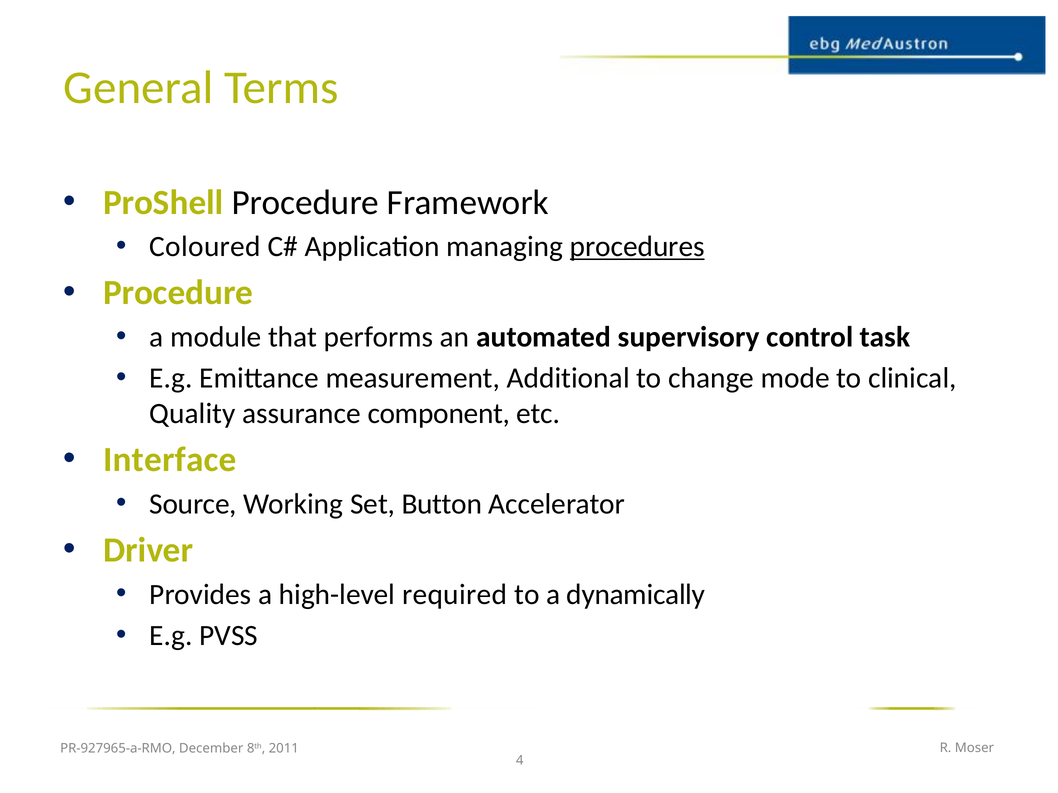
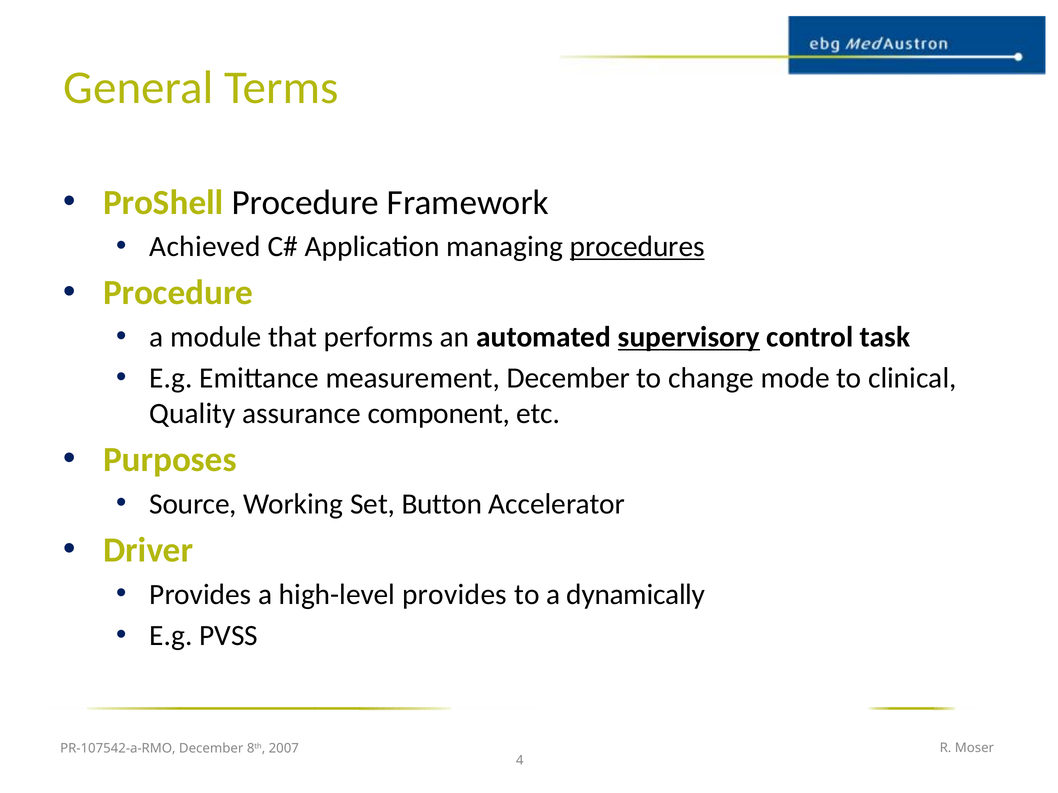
Coloured: Coloured -> Achieved (205, 247)
supervisory underline: none -> present (689, 337)
measurement Additional: Additional -> December (568, 378)
Interface: Interface -> Purposes (170, 460)
high-level required: required -> provides (455, 595)
PR-927965-a-RMO: PR-927965-a-RMO -> PR-107542-a-RMO (118, 749)
2011: 2011 -> 2007 (284, 749)
